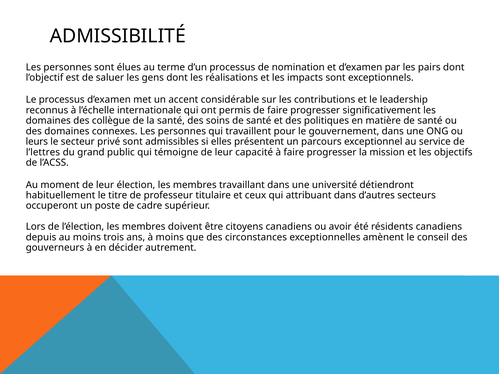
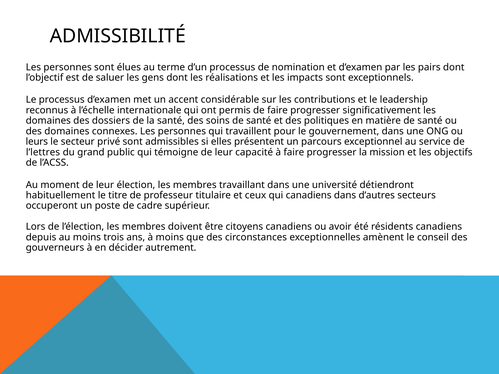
collègue: collègue -> dossiers (111, 121)
qui attribuant: attribuant -> canadiens (309, 195)
